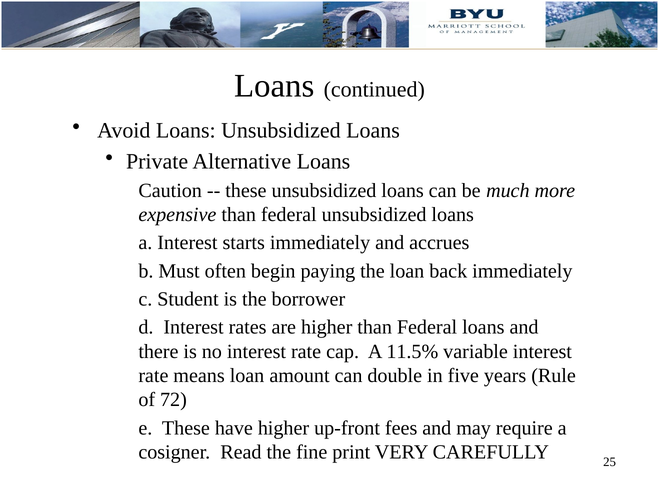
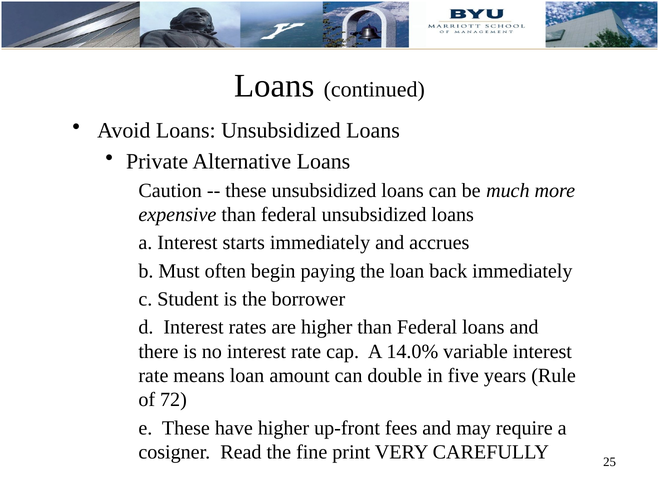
11.5%: 11.5% -> 14.0% (412, 352)
